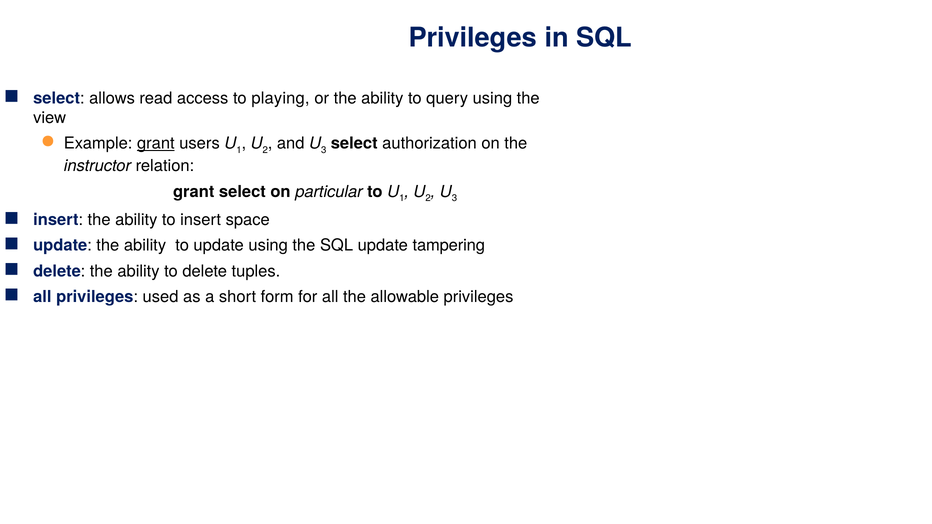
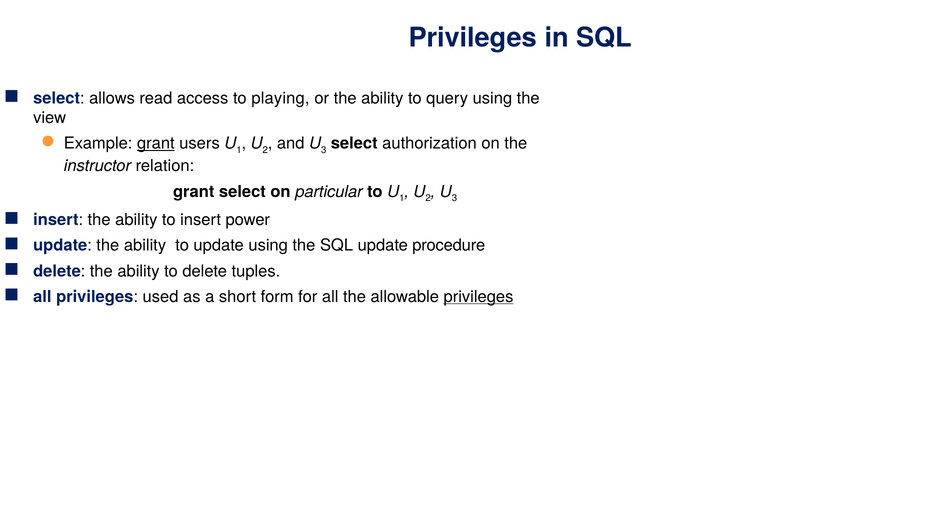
space: space -> power (248, 220)
tampering: tampering -> procedure (449, 246)
privileges underline: none -> present (479, 297)
